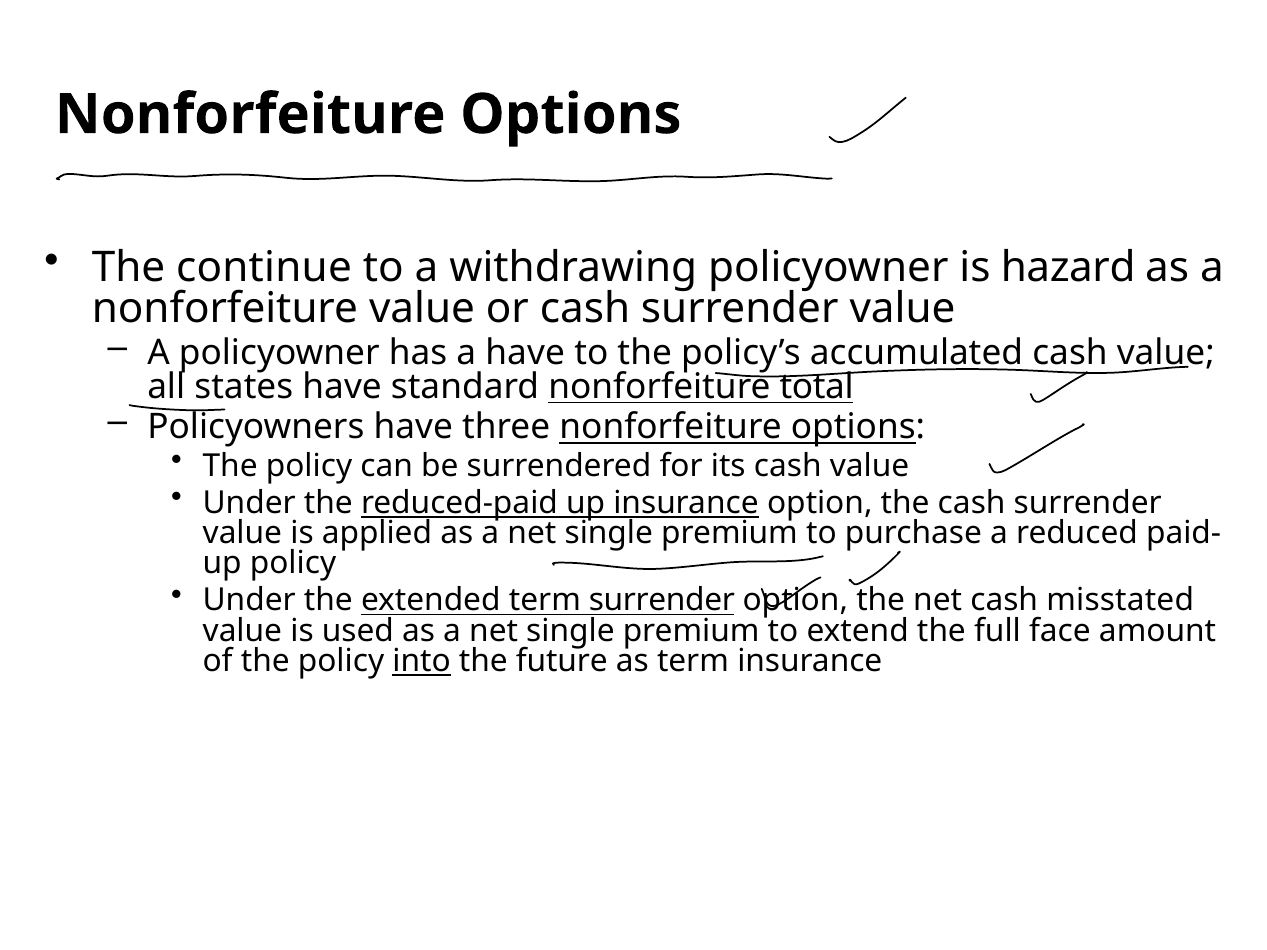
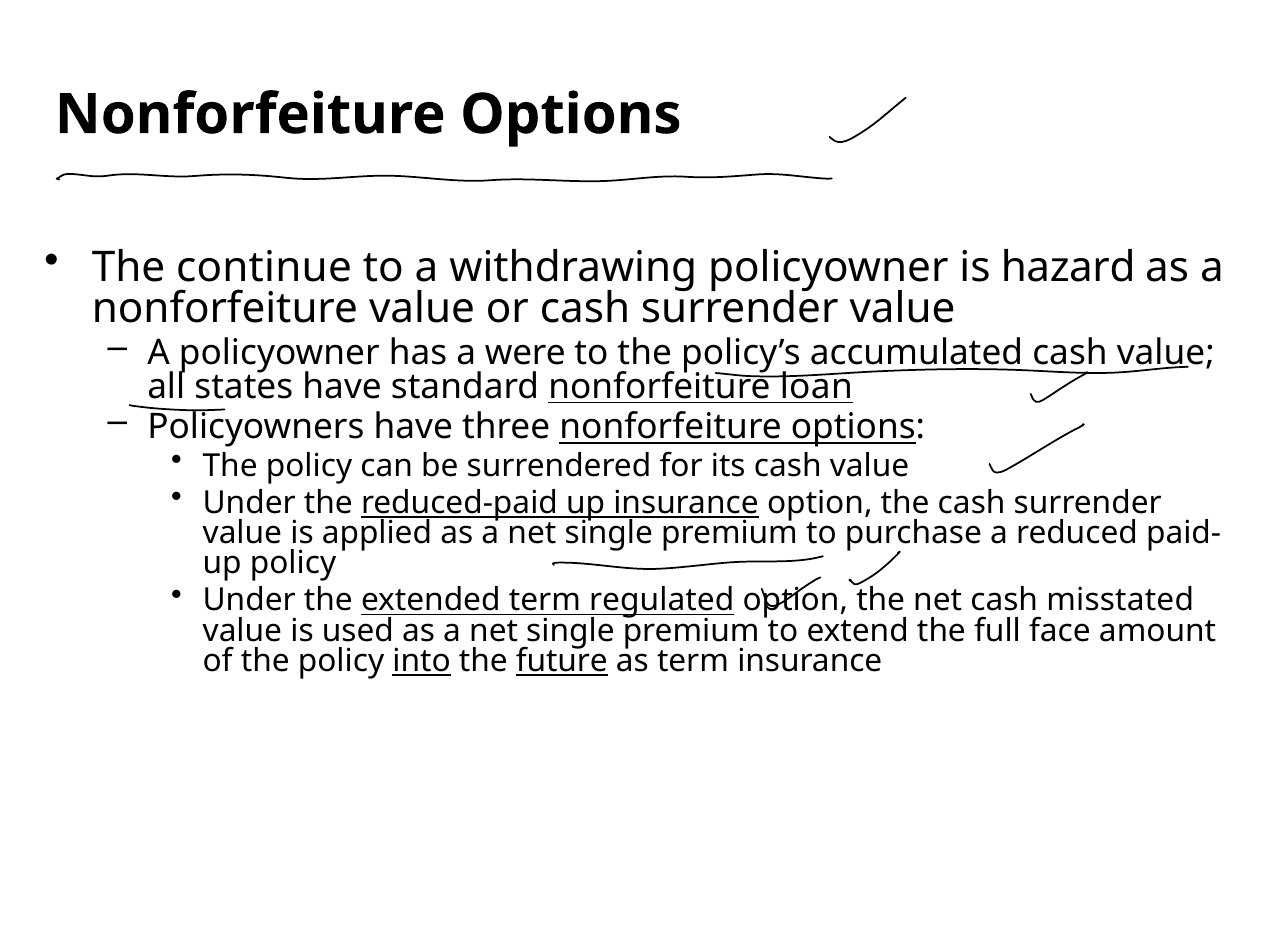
a have: have -> were (525, 353)
total: total -> loan (816, 387)
term surrender: surrender -> regulated (662, 600)
future underline: none -> present (562, 661)
